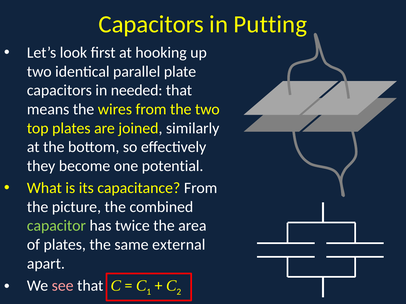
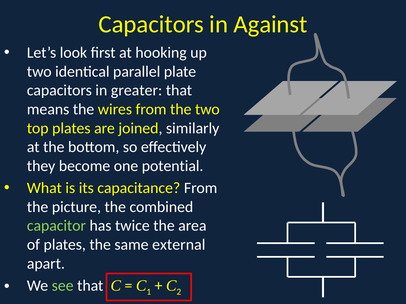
Putting: Putting -> Against (270, 24)
needed: needed -> greater (137, 91)
see colour: pink -> light green (63, 286)
